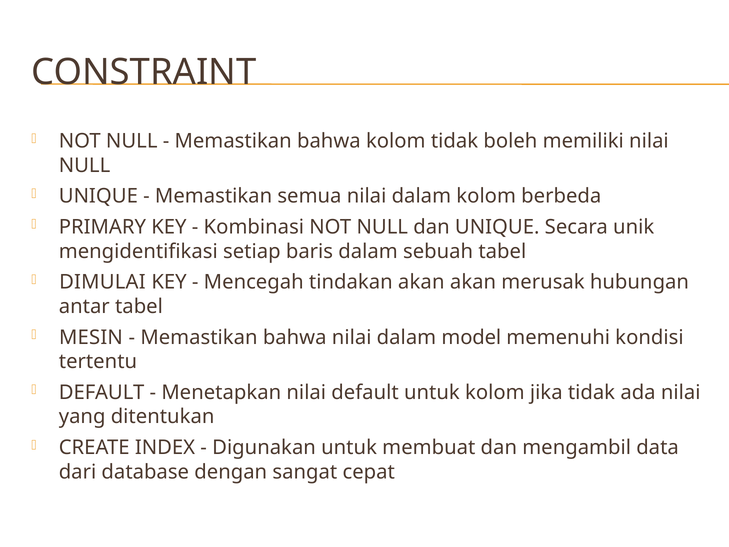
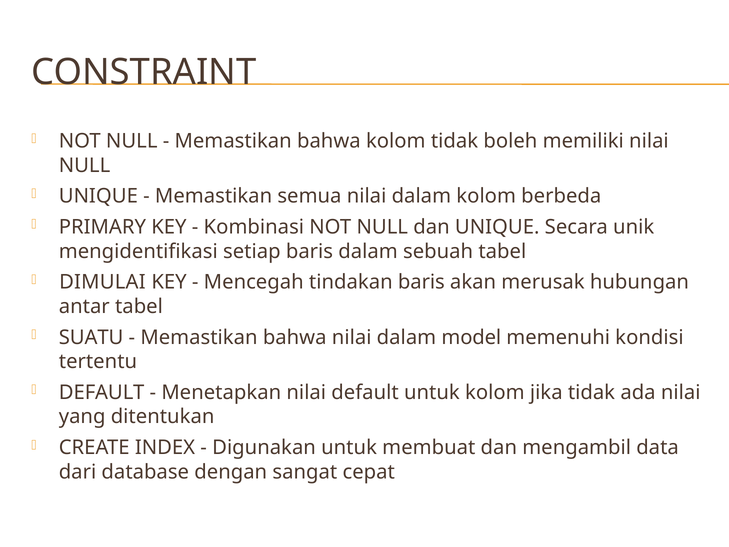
tindakan akan: akan -> baris (421, 282)
MESIN: MESIN -> SUATU (91, 337)
